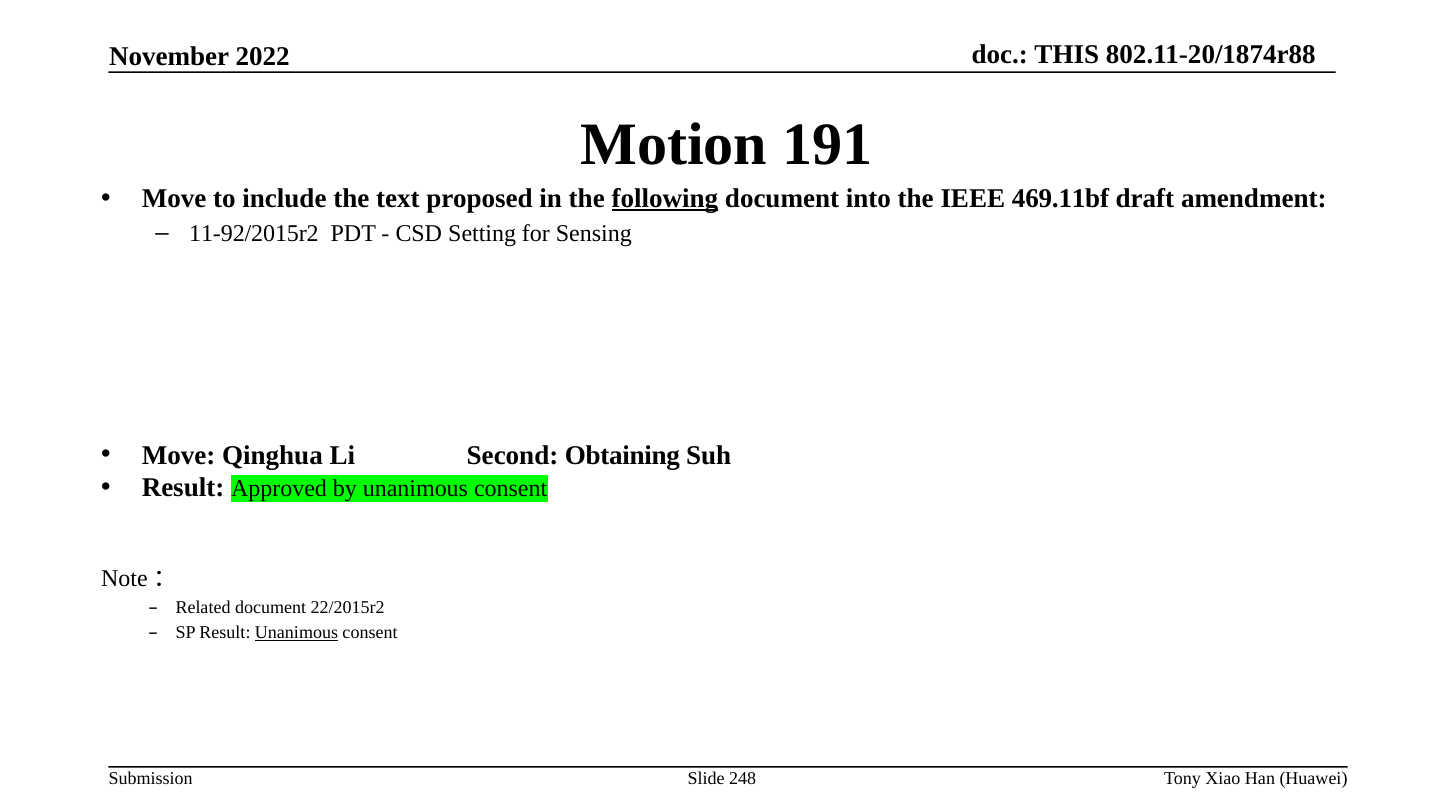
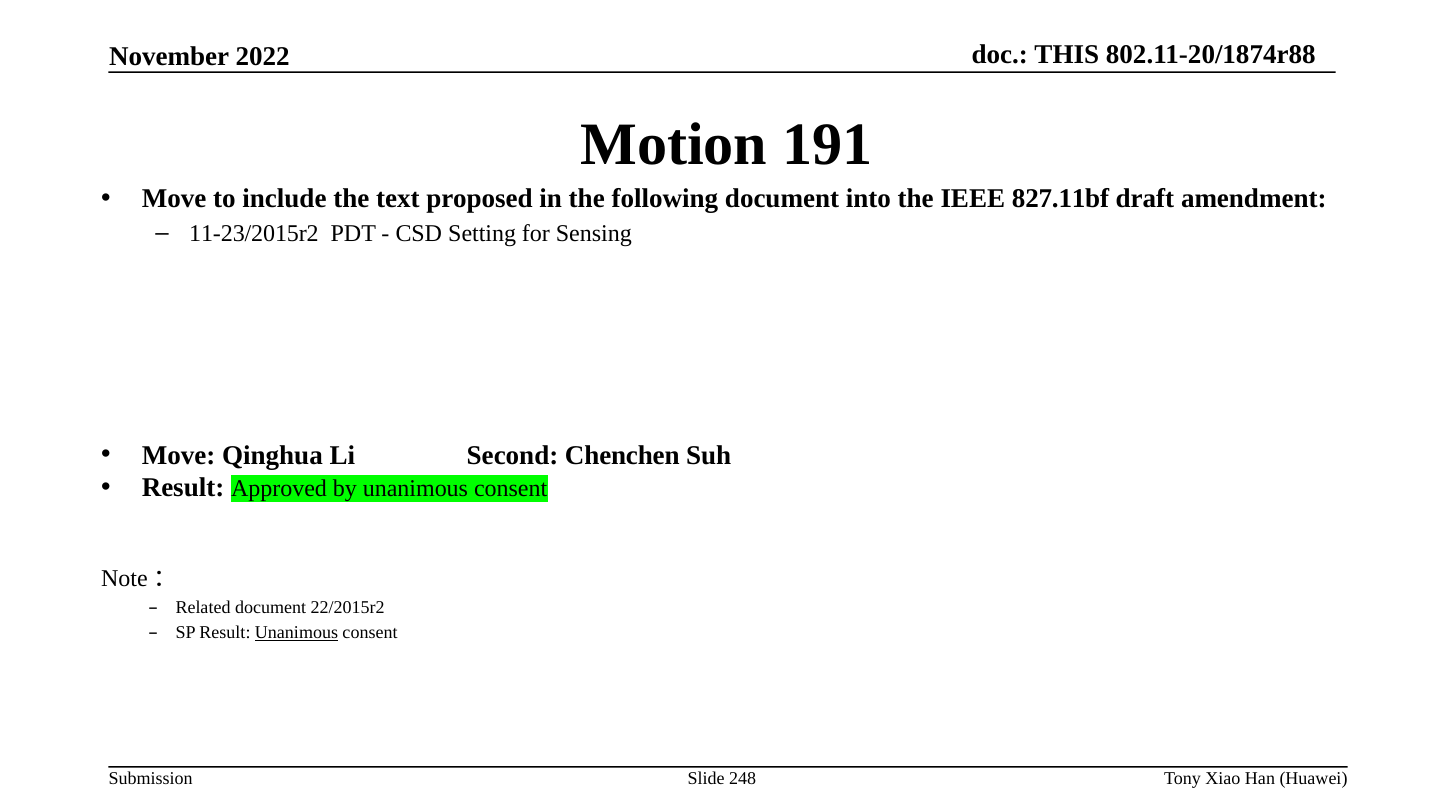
following underline: present -> none (665, 199)
469.11bf: 469.11bf -> 827.11bf (1061, 199)
11-92/2015r2: 11-92/2015r2 -> 11-23/2015r2 (254, 234)
Obtaining: Obtaining -> Chenchen (622, 456)
